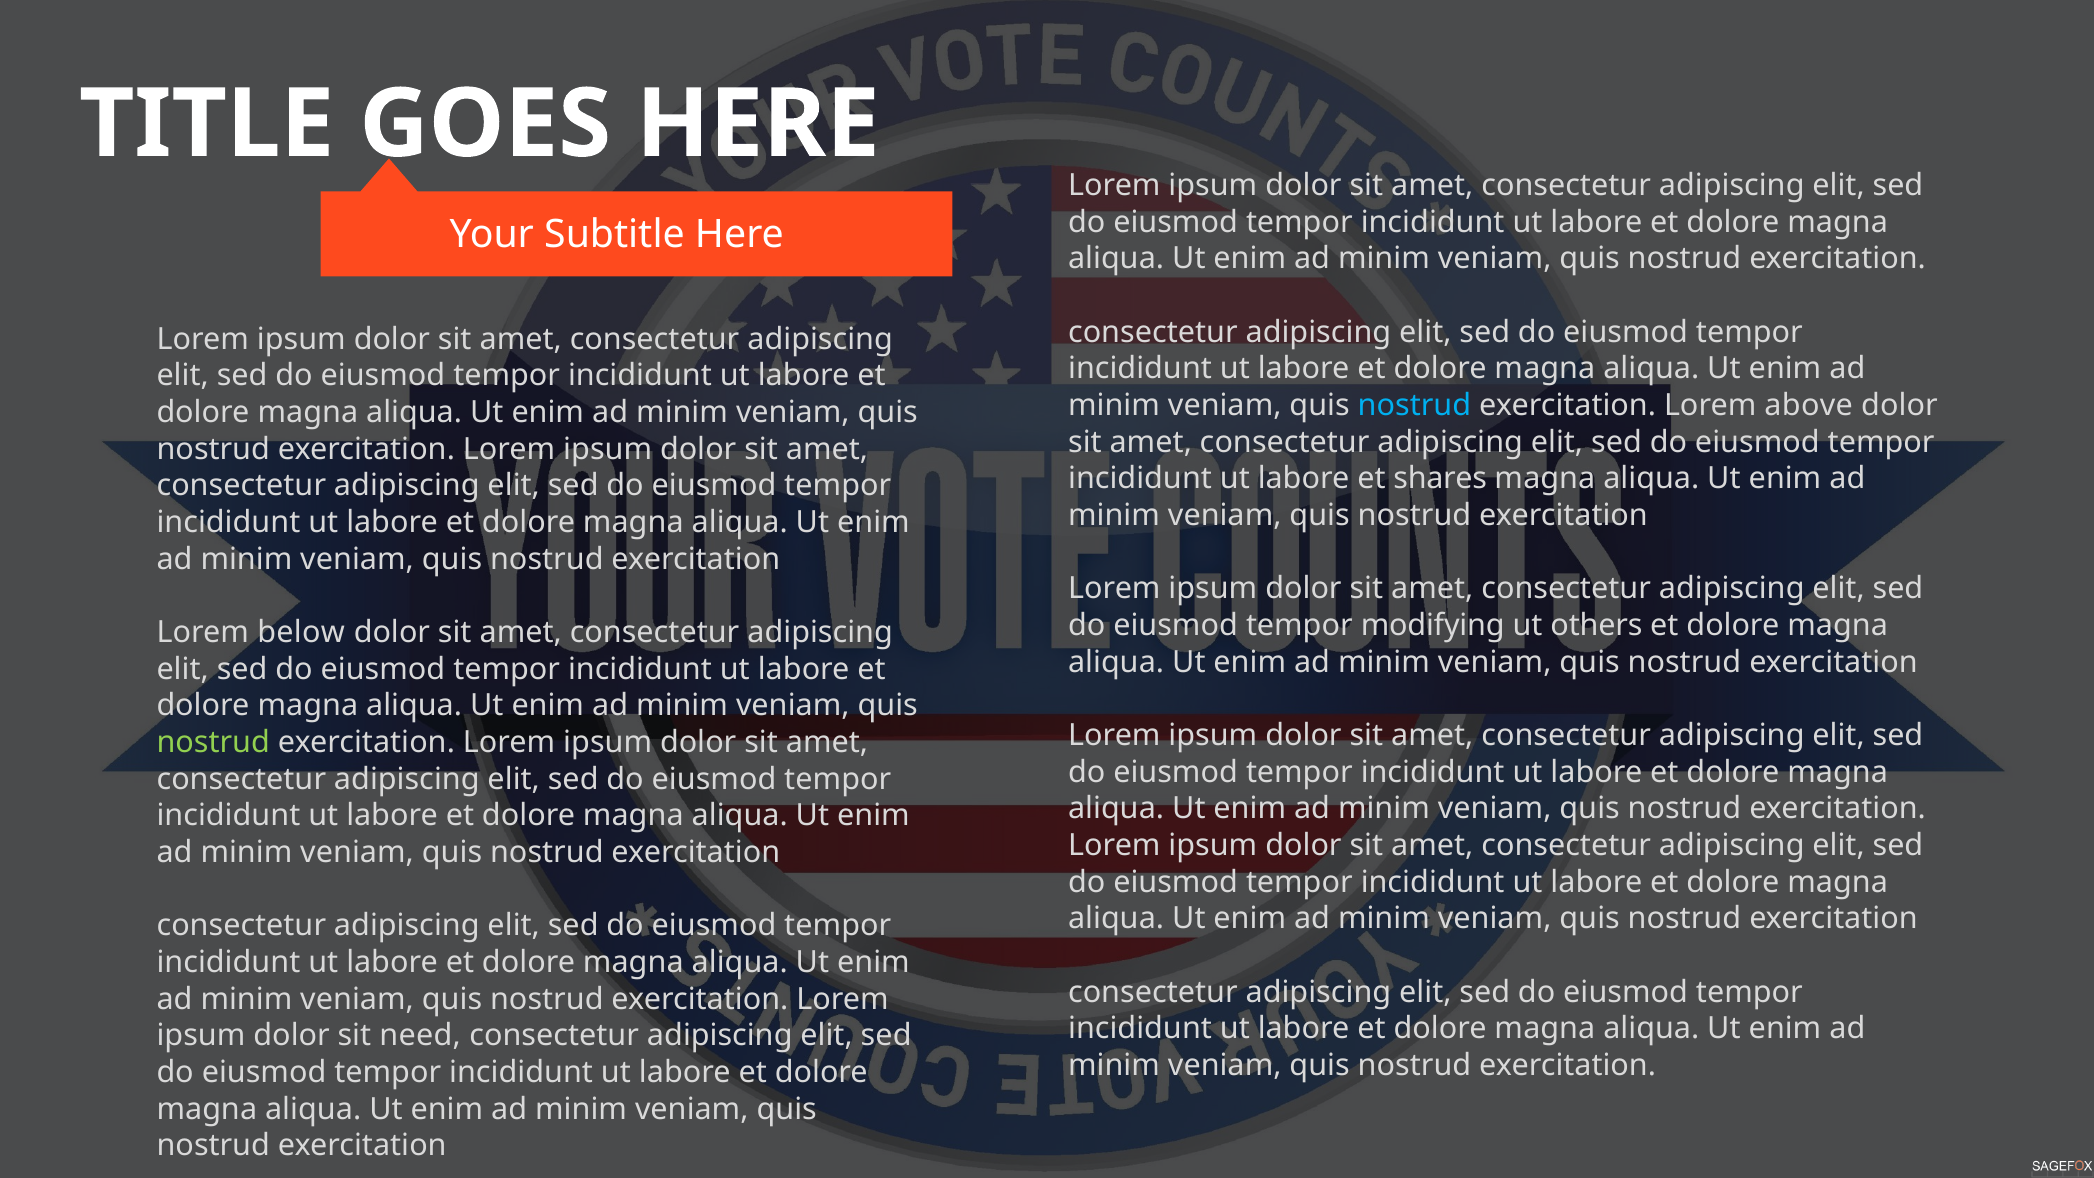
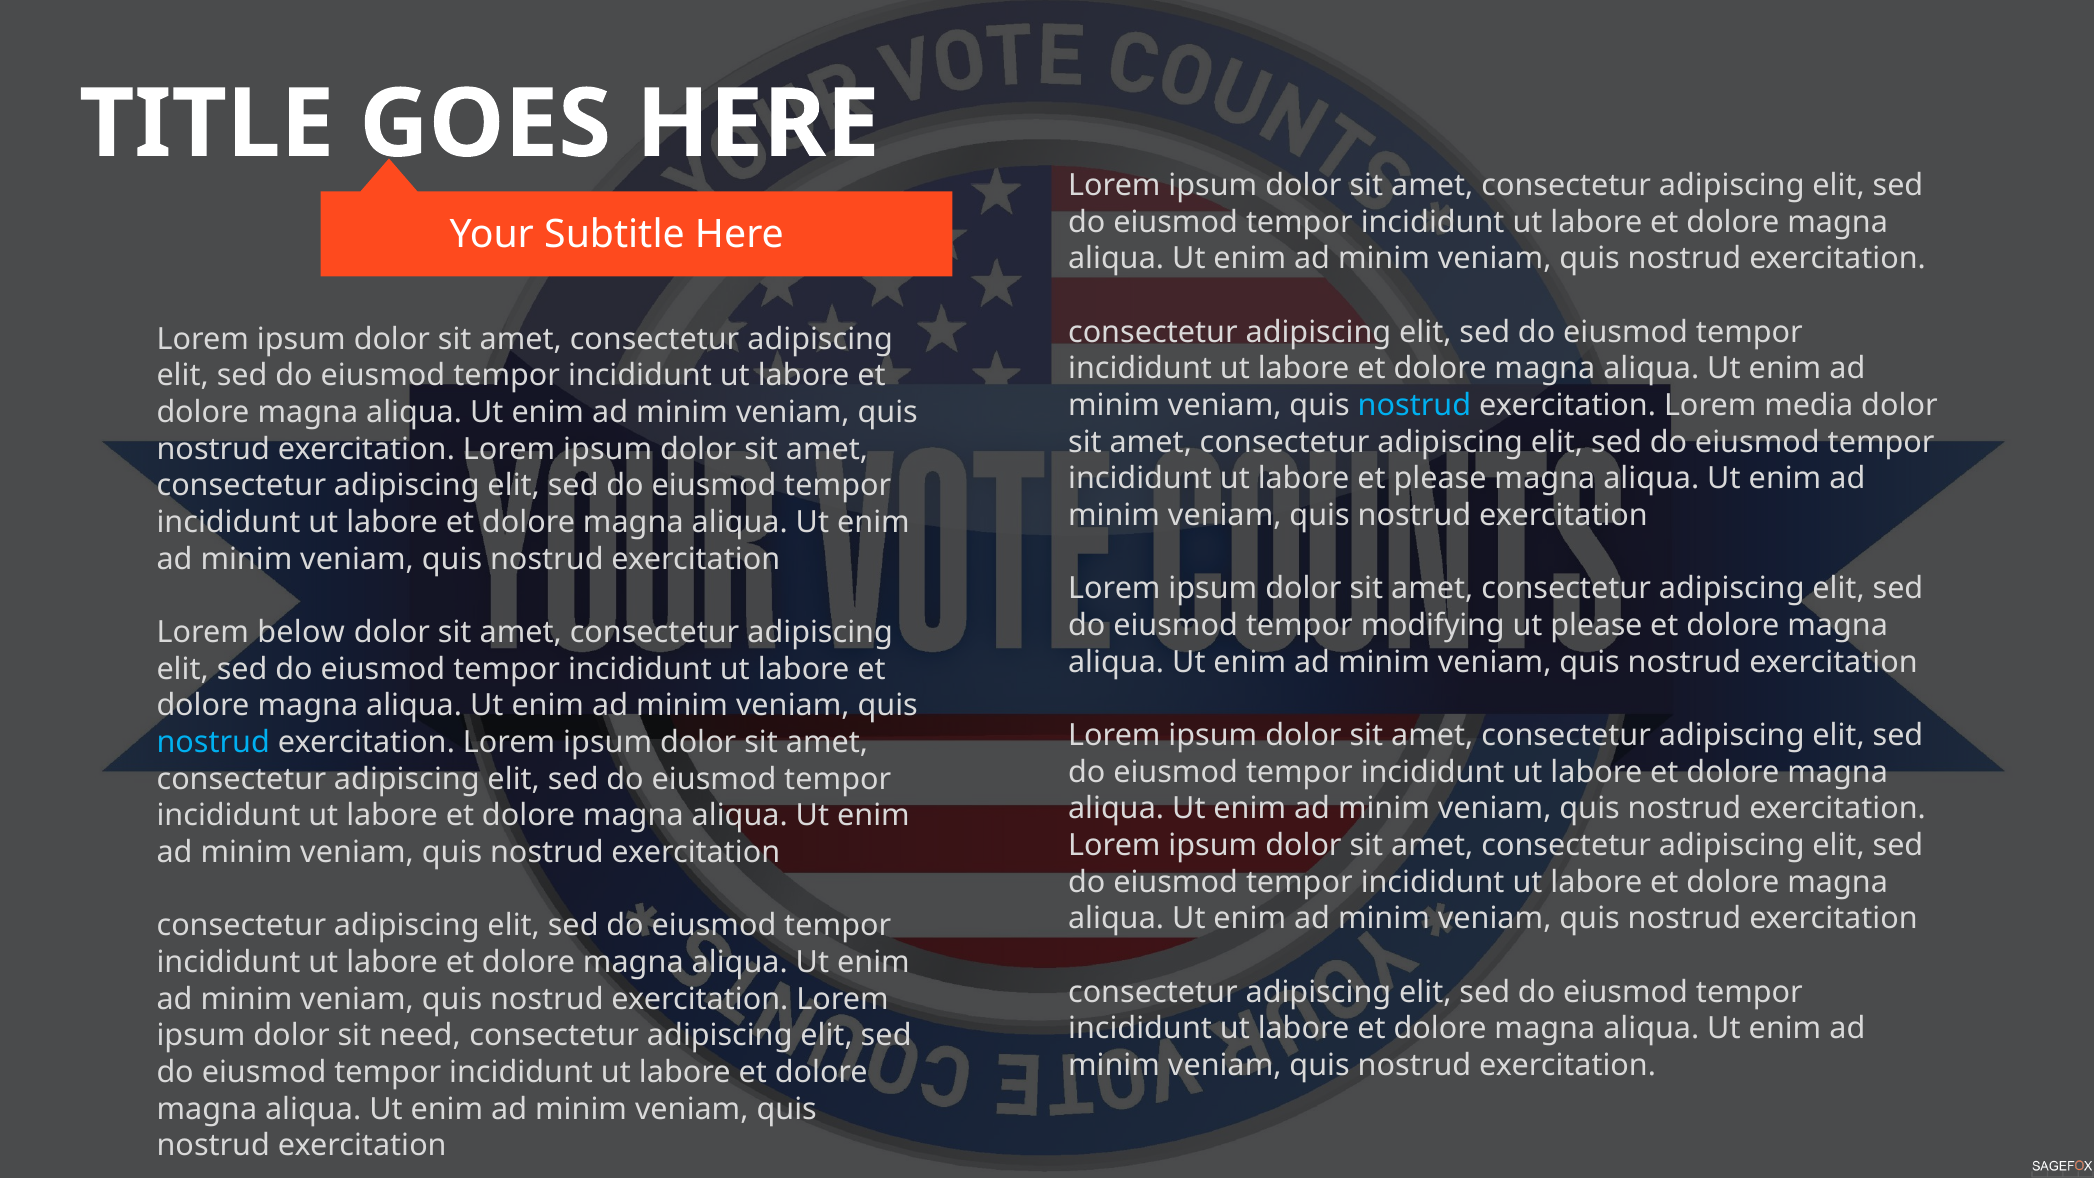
above: above -> media (1809, 405)
et shares: shares -> please (1440, 479)
ut others: others -> please (1596, 625)
nostrud colour: light green -> light blue (213, 742)
